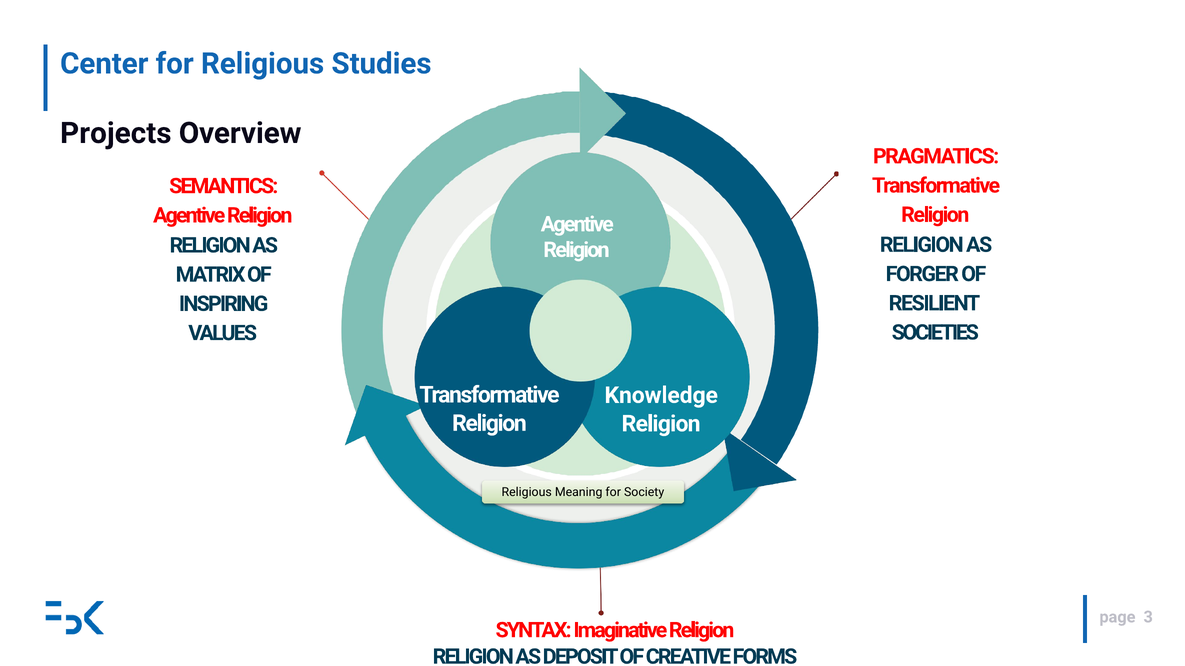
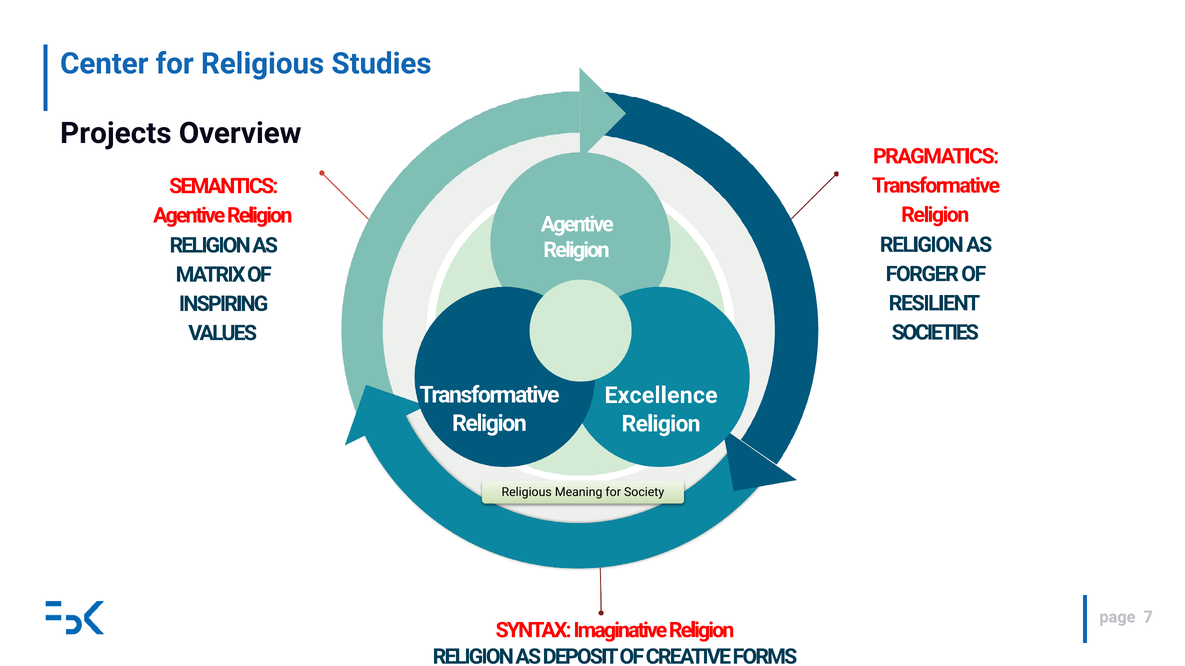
Knowledge: Knowledge -> Excellence (661, 396)
3: 3 -> 7 (1148, 618)
